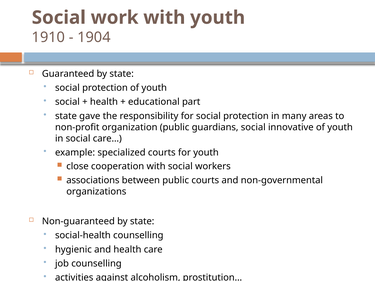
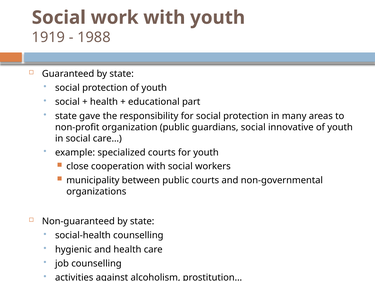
1910: 1910 -> 1919 (48, 37)
1904: 1904 -> 1988 (94, 37)
associations: associations -> municipality (93, 180)
